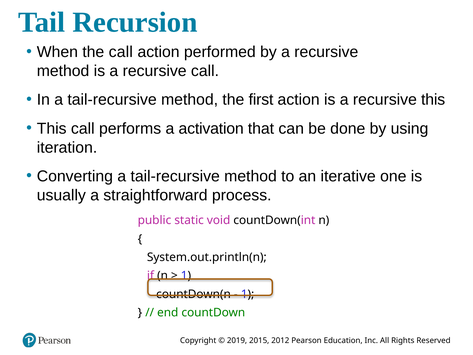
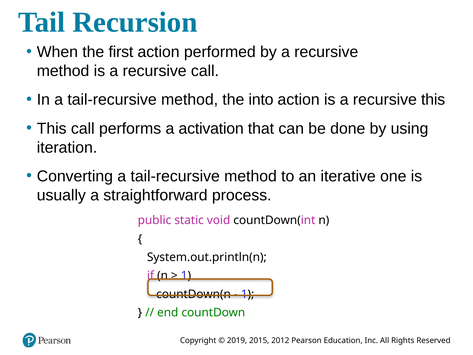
the call: call -> first (121, 52)
first: first -> into (261, 100)
